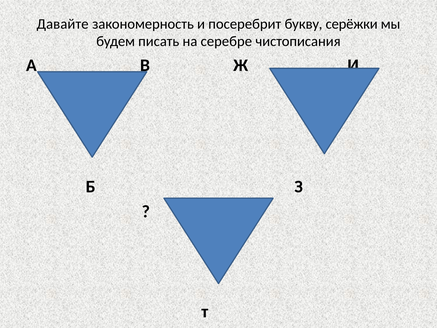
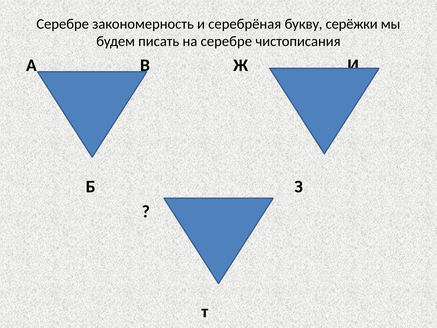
Давайте: Давайте -> Серебре (63, 24)
посеребрит: посеребрит -> серебрёная (245, 24)
